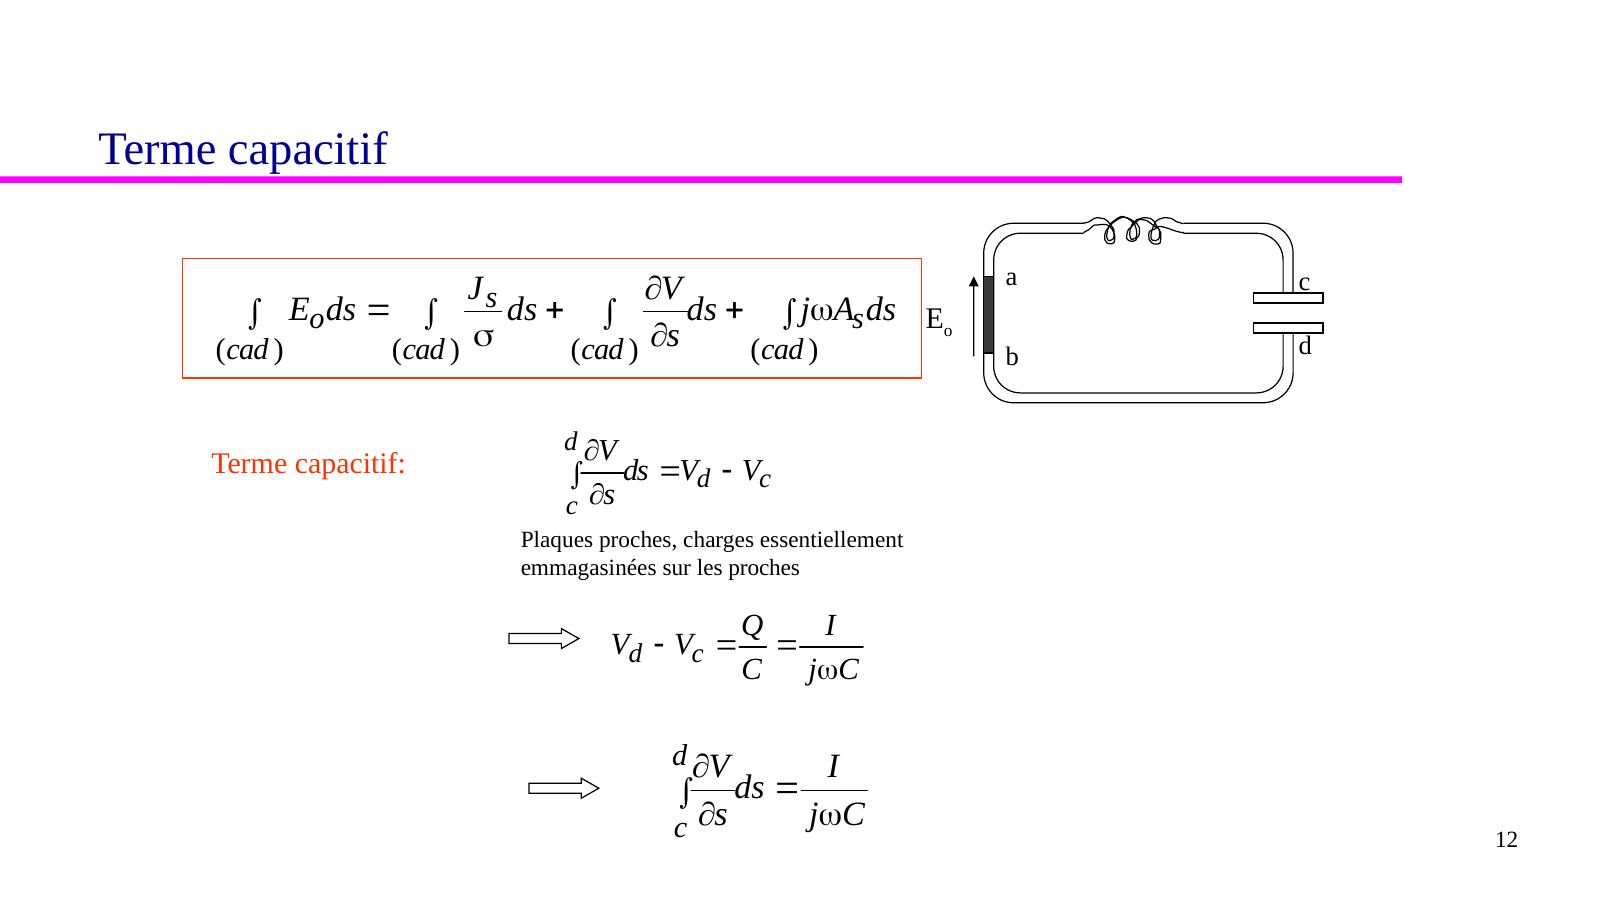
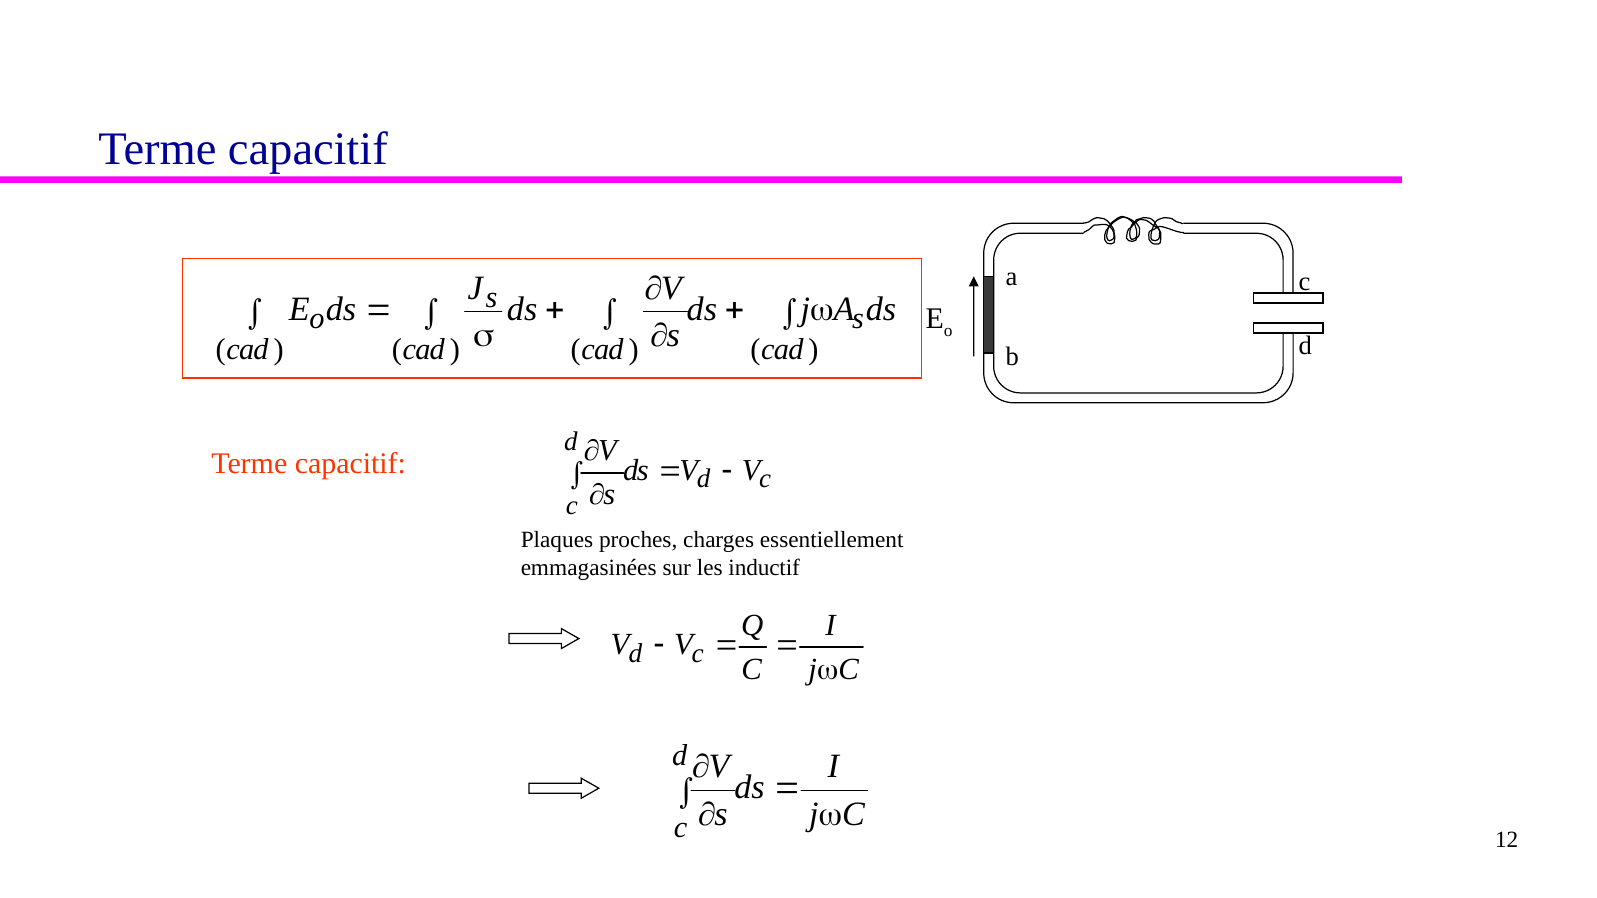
les proches: proches -> inductif (764, 568)
